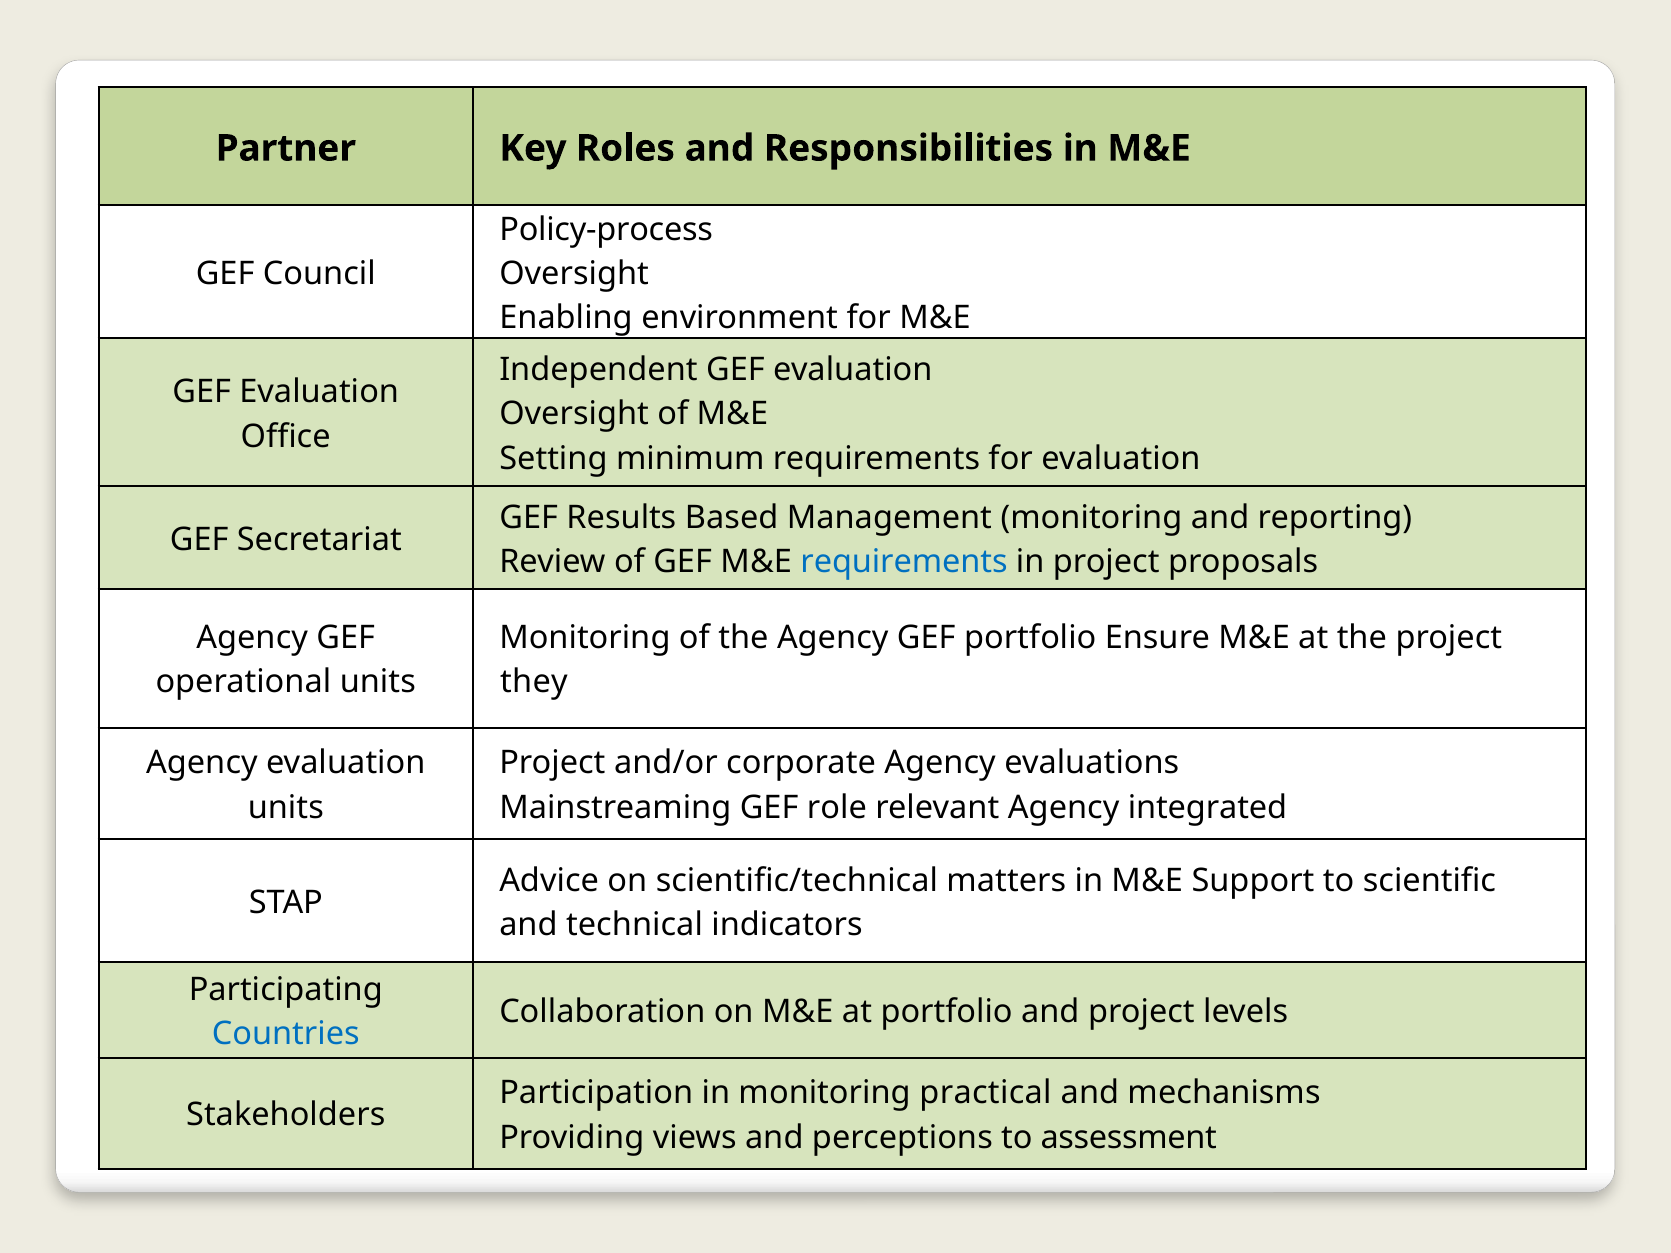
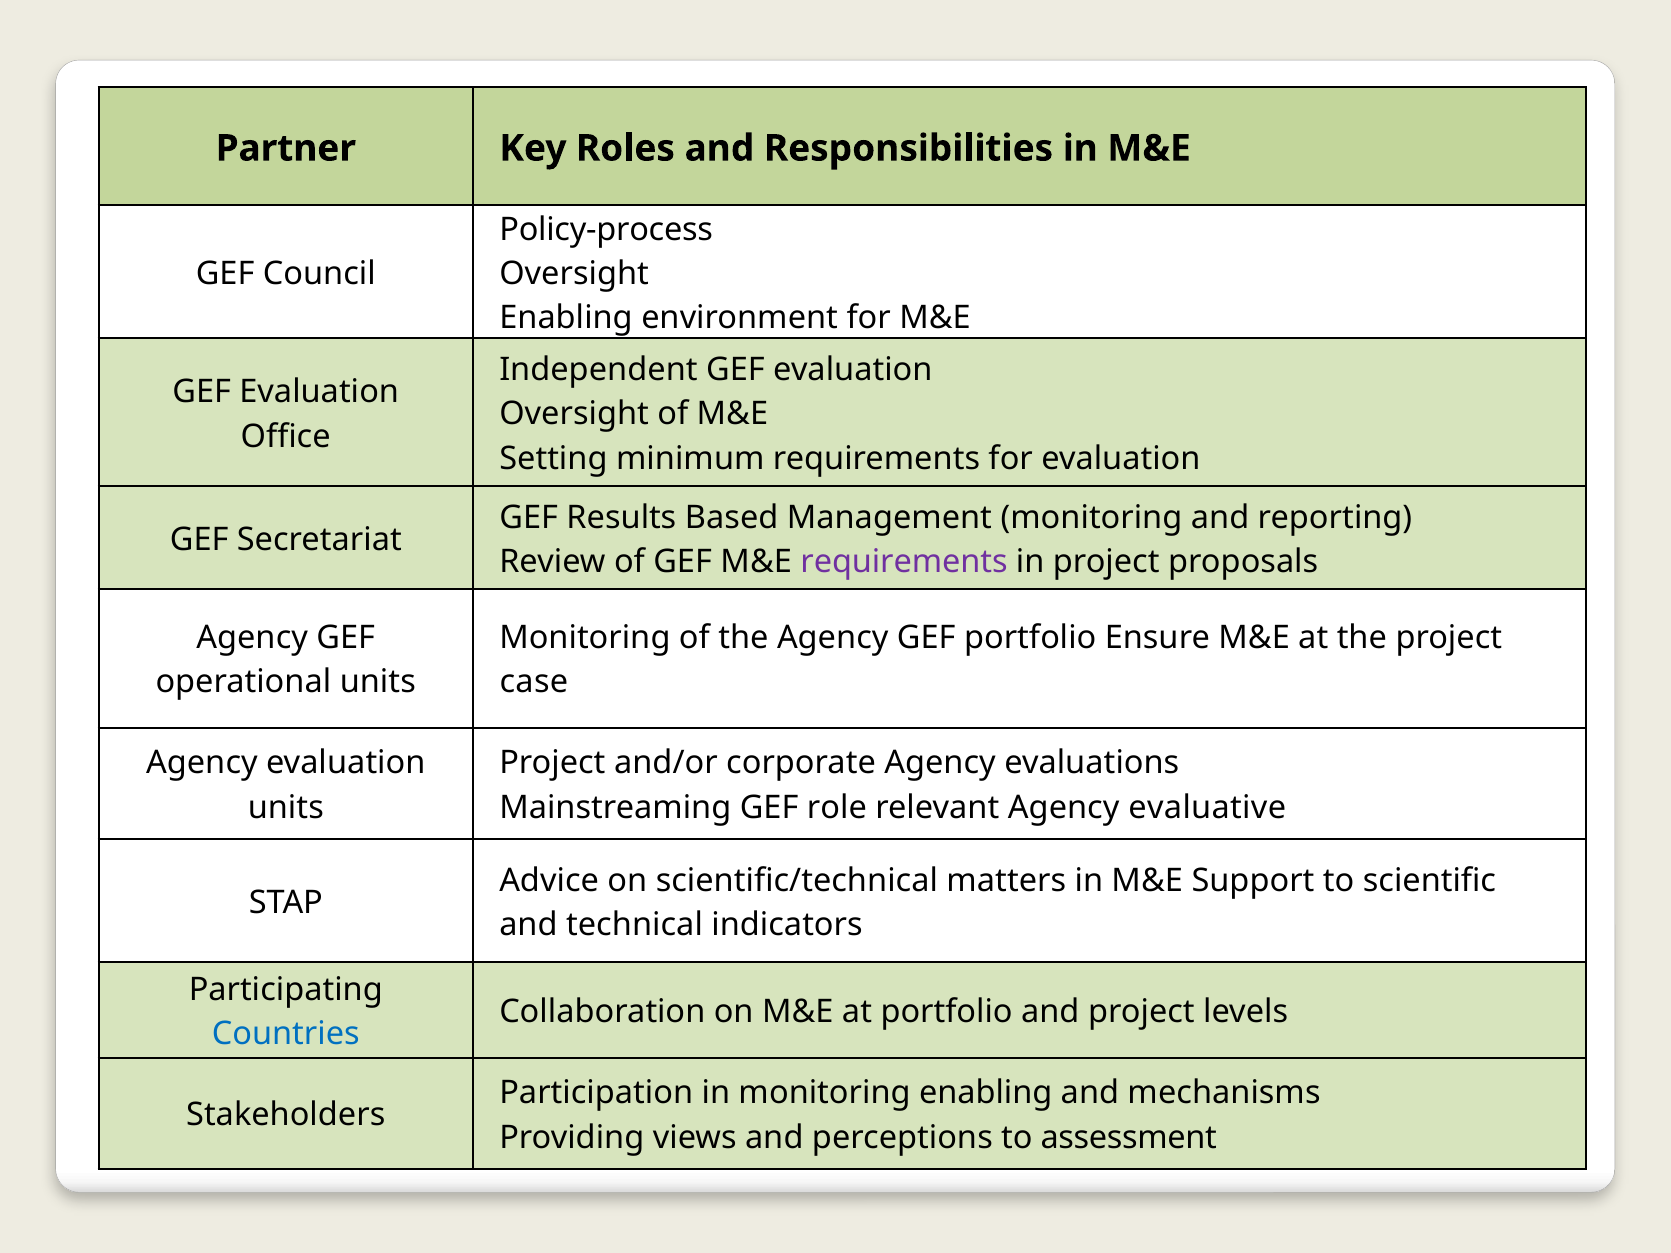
requirements colour: blue -> purple (904, 562)
they: they -> case (534, 682)
integrated: integrated -> evaluative (1207, 808)
monitoring practical: practical -> enabling (986, 1093)
